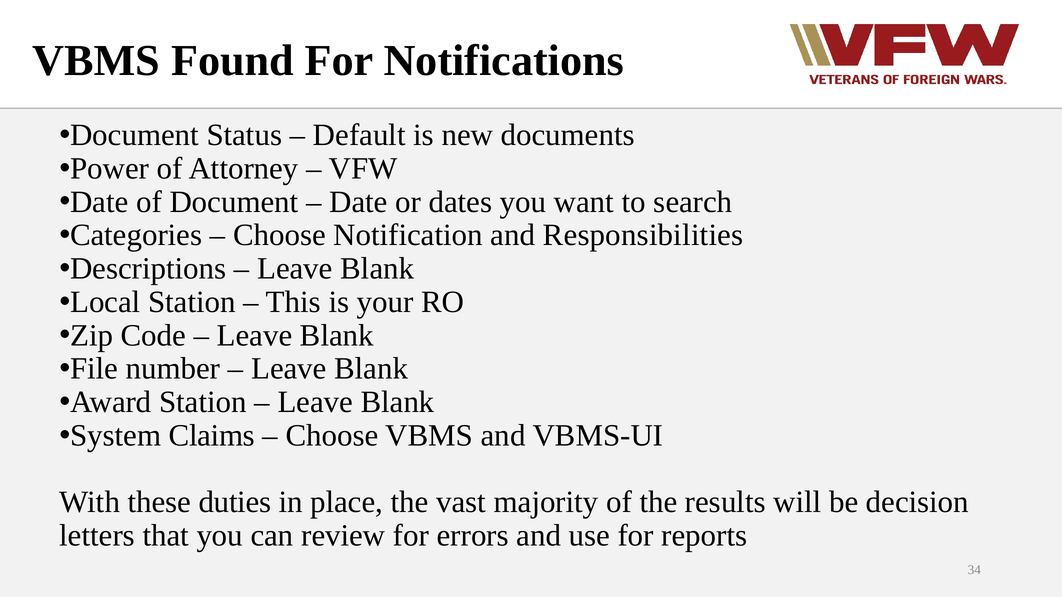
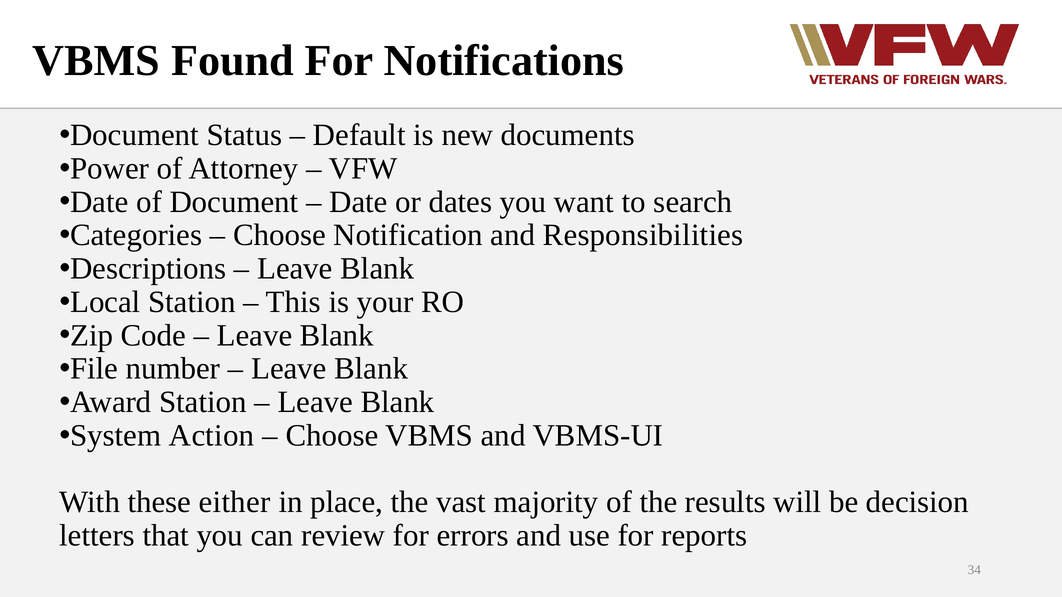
Claims: Claims -> Action (212, 436)
duties: duties -> either (235, 503)
